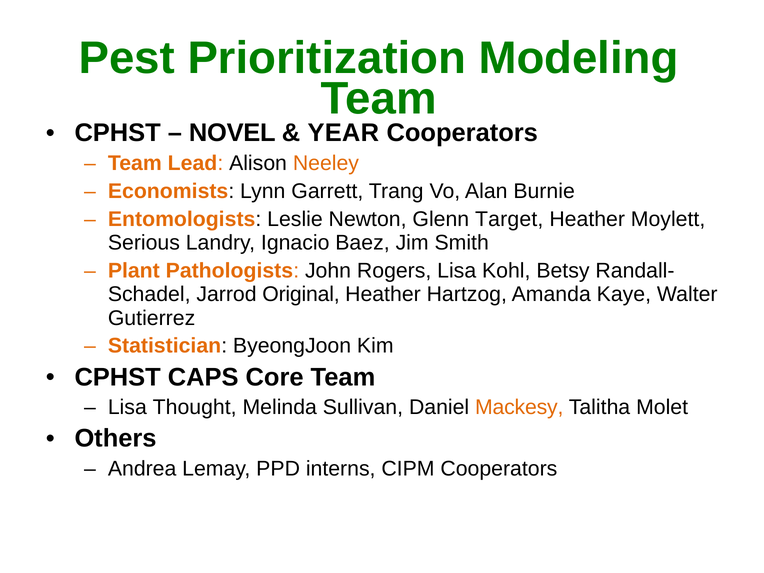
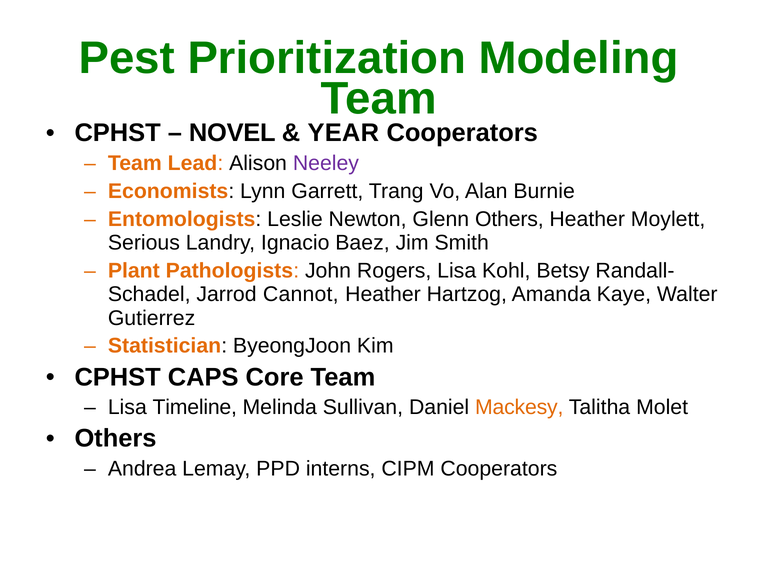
Neeley colour: orange -> purple (326, 163)
Glenn Target: Target -> Others (509, 219)
Original: Original -> Cannot (301, 294)
Thought: Thought -> Timeline (195, 407)
